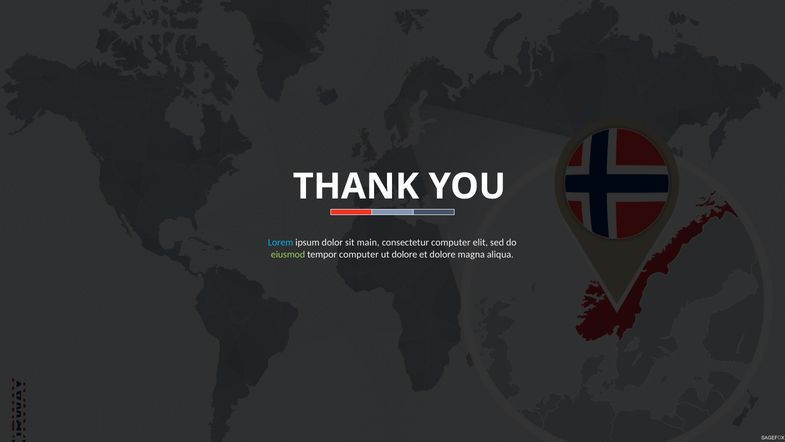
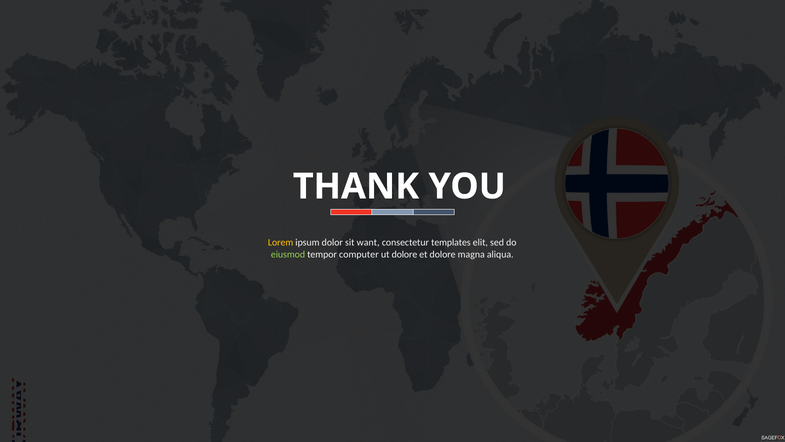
Lorem colour: light blue -> yellow (281, 242)
main: main -> want (368, 242)
consectetur computer: computer -> templates (451, 242)
